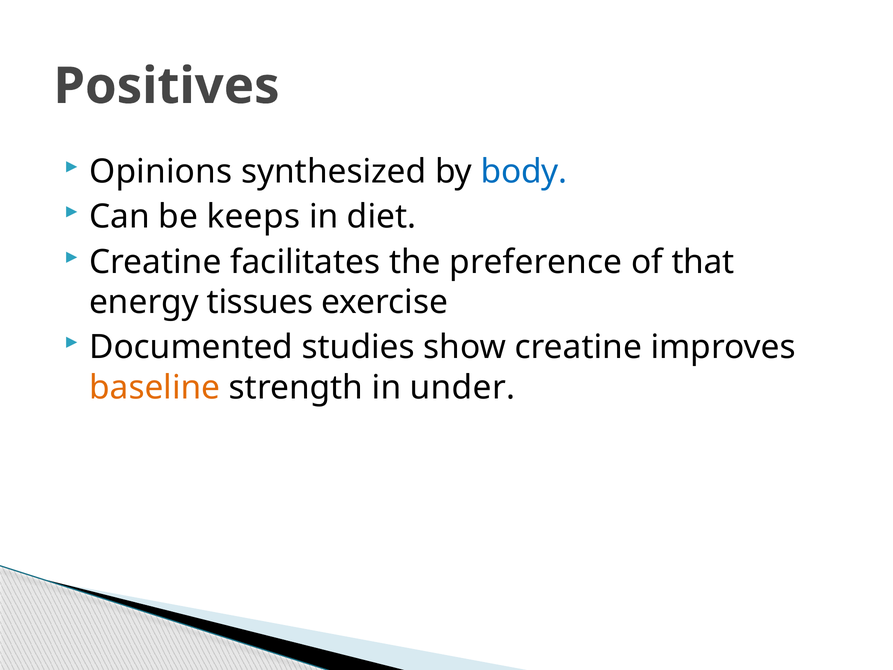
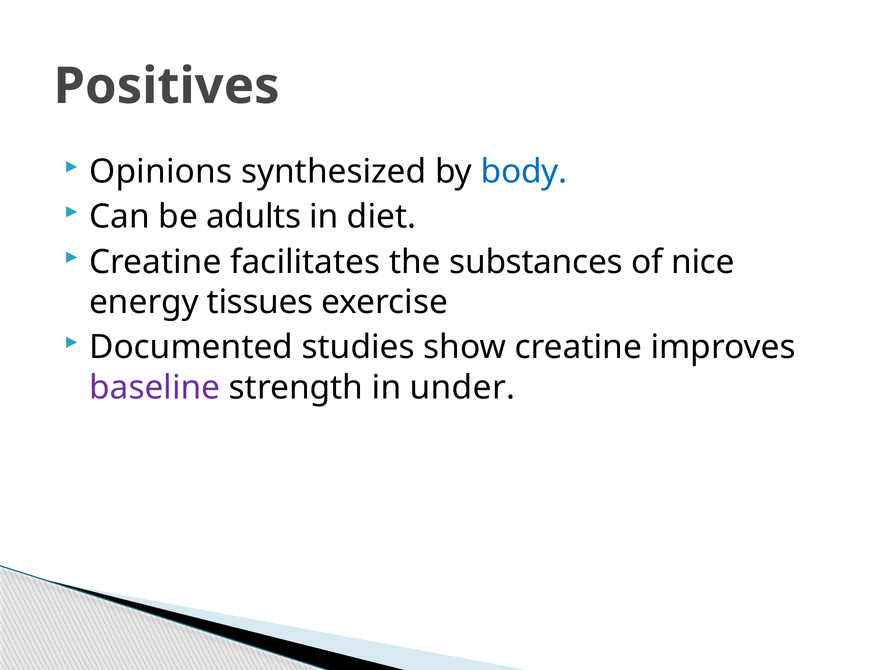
keeps: keeps -> adults (254, 217)
preference: preference -> substances (536, 262)
that: that -> nice (703, 262)
baseline colour: orange -> purple (155, 387)
